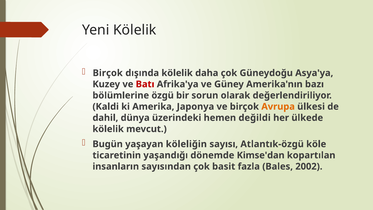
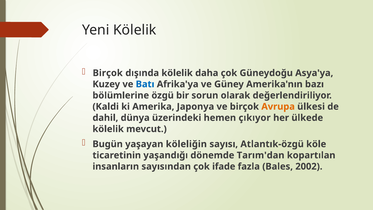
Batı colour: red -> blue (145, 84)
değildi: değildi -> çıkıyor (255, 118)
Kimse'dan: Kimse'dan -> Tarım'dan (261, 155)
basit: basit -> ifade (224, 166)
